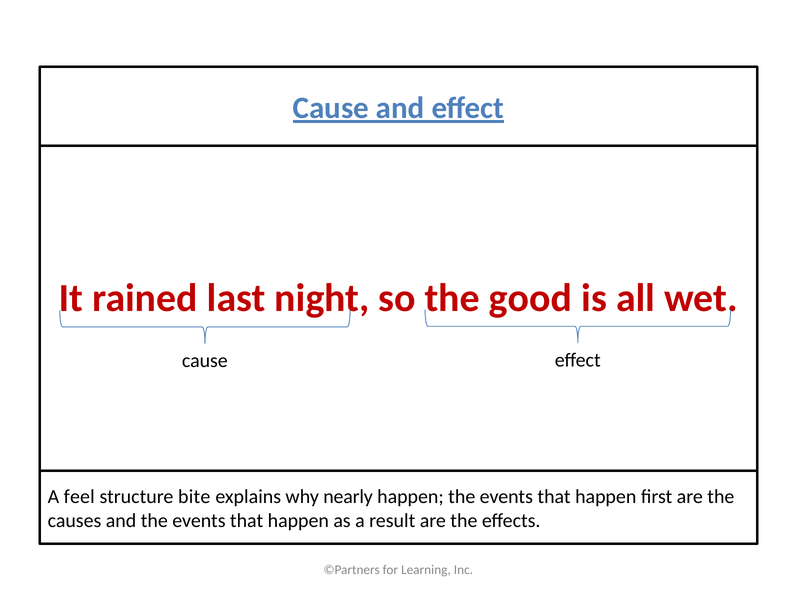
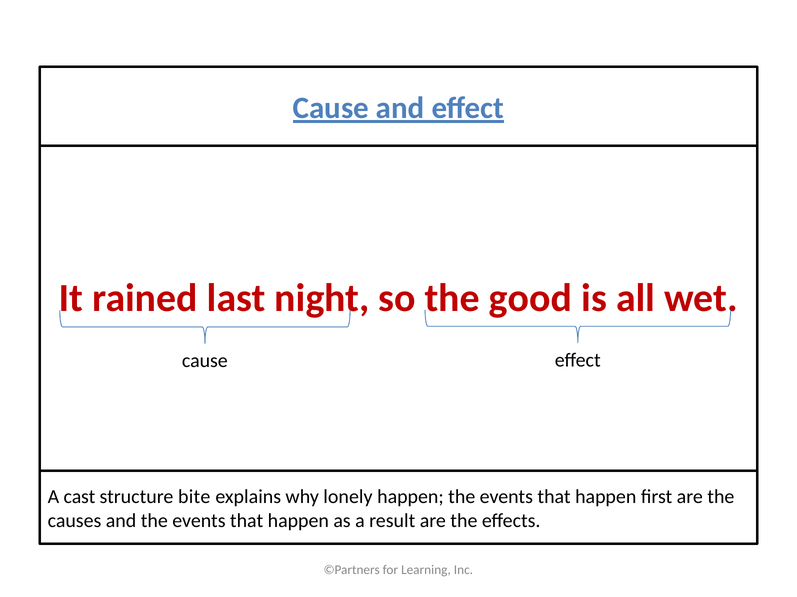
feel: feel -> cast (79, 497)
nearly: nearly -> lonely (348, 497)
